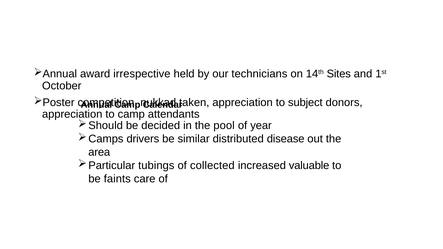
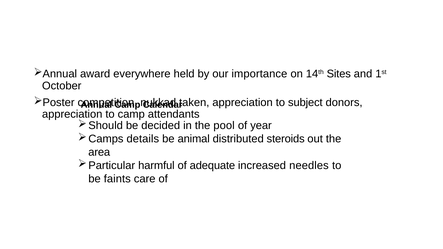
irrespective: irrespective -> everywhere (142, 74)
technicians: technicians -> importance (259, 74)
drivers: drivers -> details (143, 139)
similar: similar -> animal (194, 139)
disease: disease -> steroids (286, 139)
tubings: tubings -> harmful (156, 166)
collected: collected -> adequate (212, 166)
valuable: valuable -> needles (309, 166)
